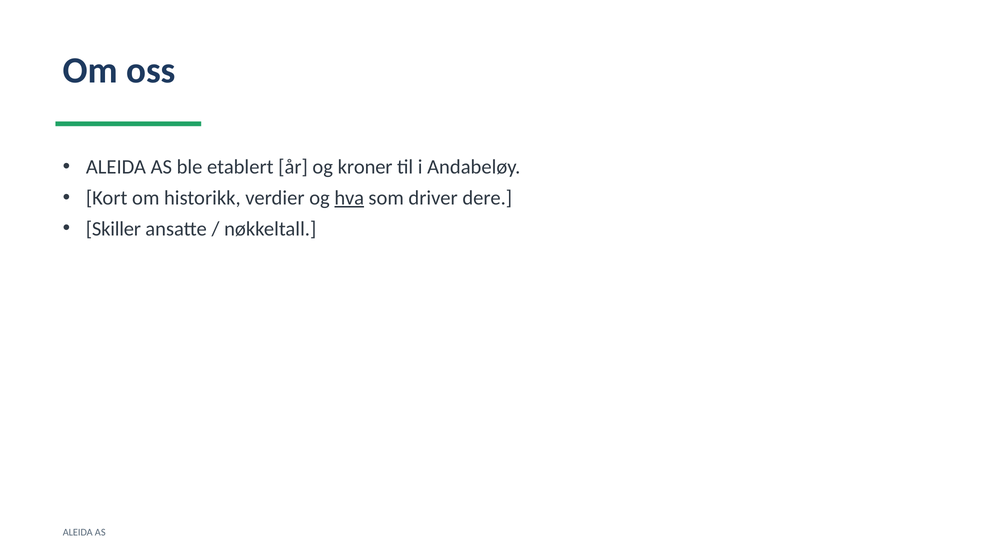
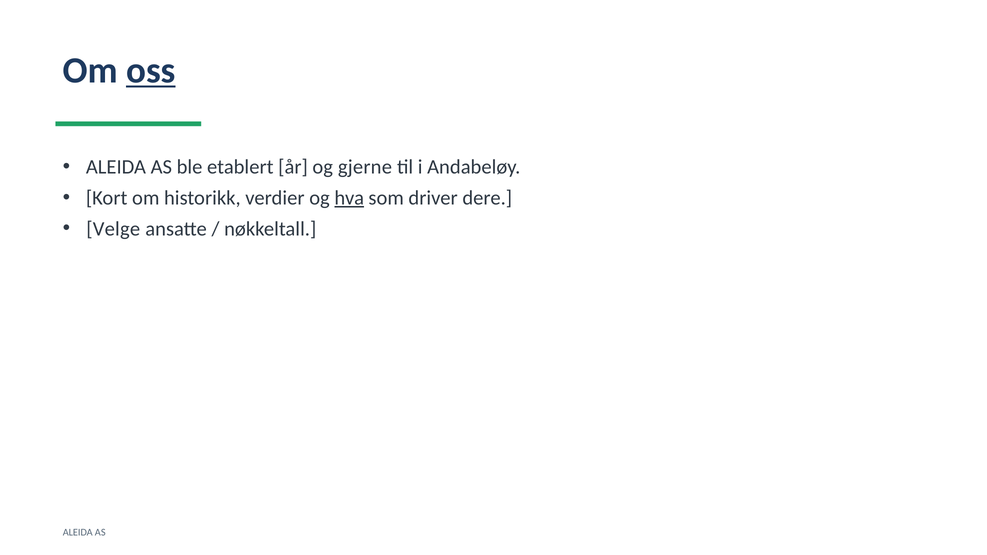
oss underline: none -> present (151, 70)
kroner: kroner -> gjerne (365, 167)
Skiller: Skiller -> Velge (113, 229)
